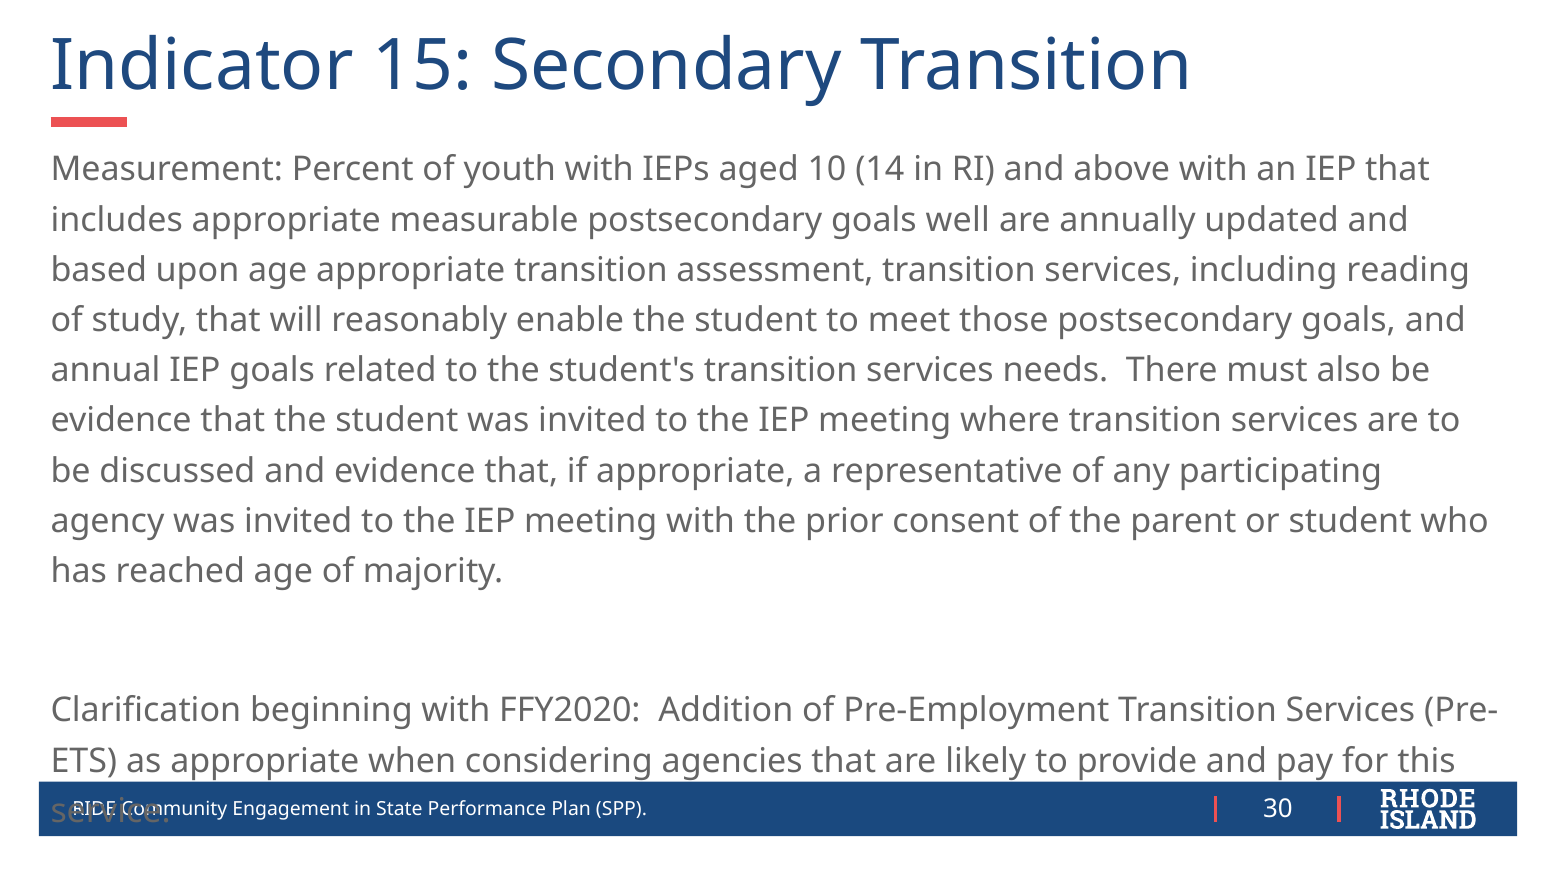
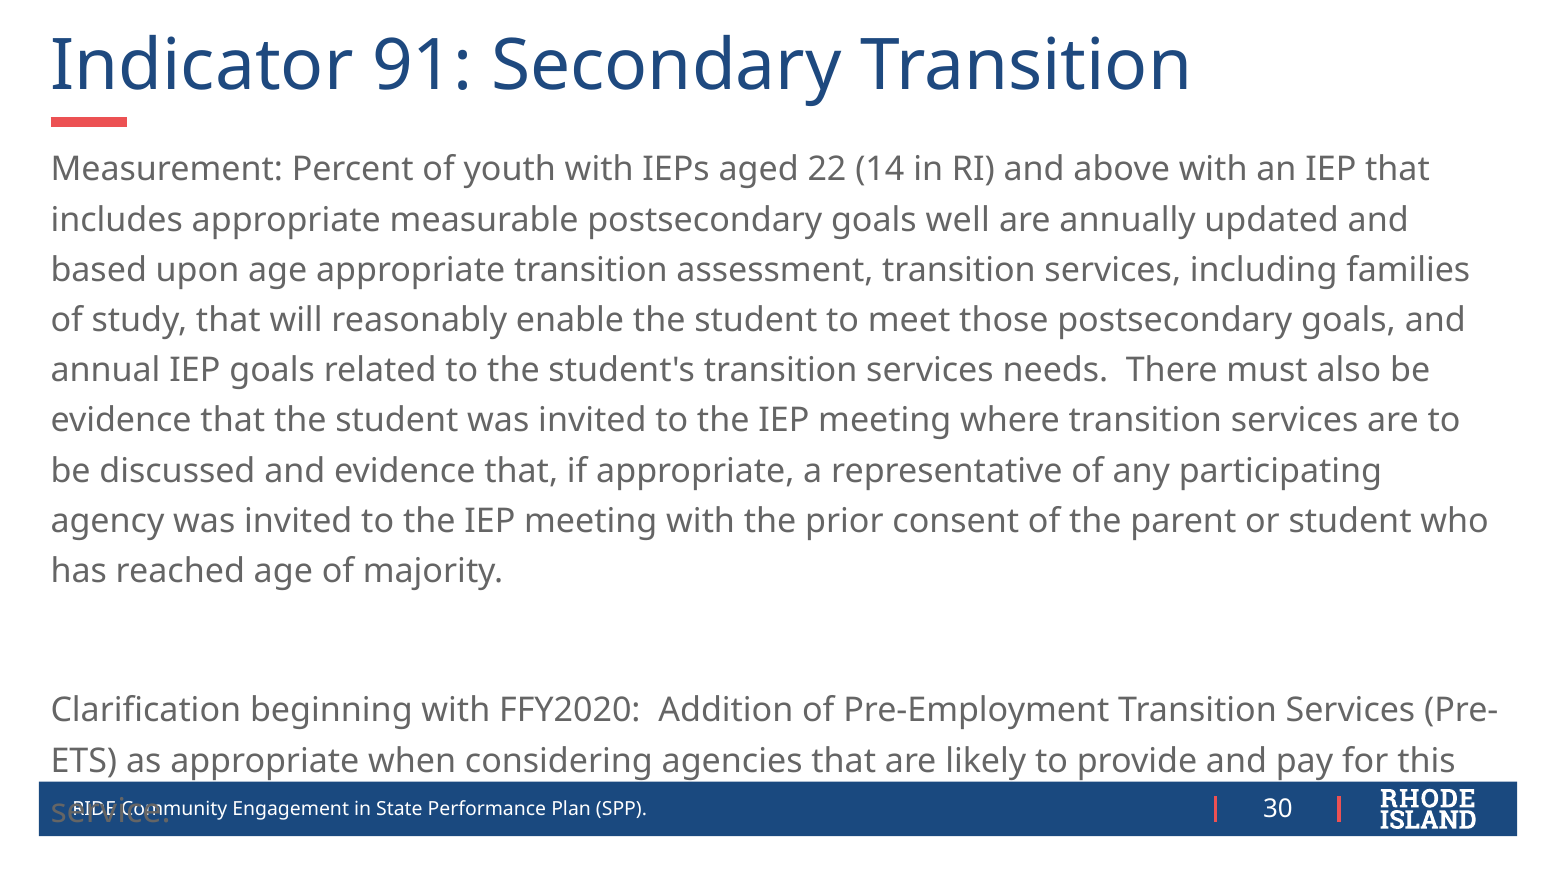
15: 15 -> 91 (422, 66)
10: 10 -> 22 (827, 170)
reading: reading -> families (1408, 270)
